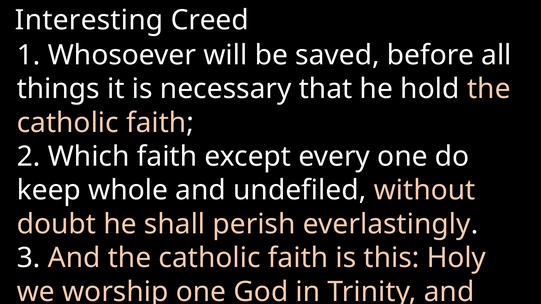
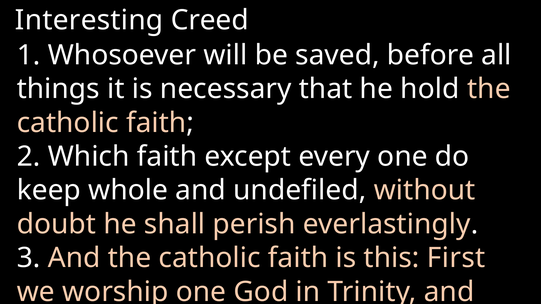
Holy: Holy -> First (456, 258)
